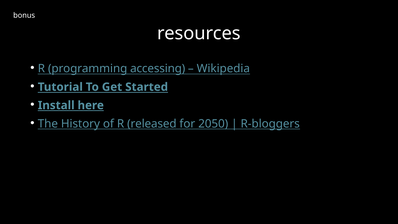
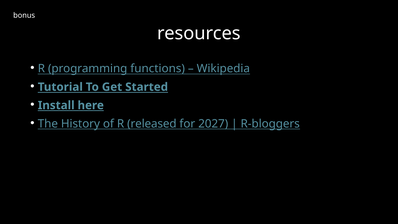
accessing: accessing -> functions (158, 69)
2050: 2050 -> 2027 (213, 124)
